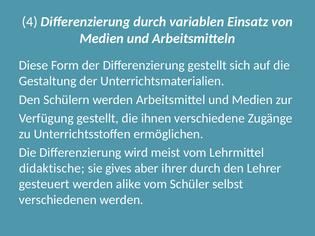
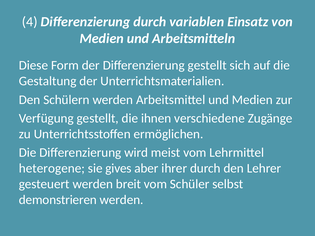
didaktische: didaktische -> heterogene (52, 168)
alike: alike -> breit (128, 184)
verschiedenen: verschiedenen -> demonstrieren (58, 200)
